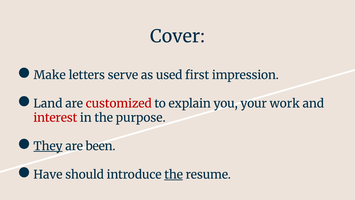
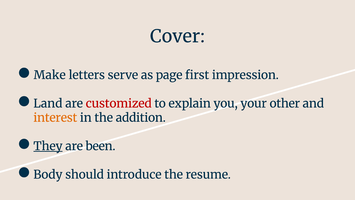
used: used -> page (169, 75)
work: work -> other (285, 103)
interest colour: red -> orange (55, 118)
purpose: purpose -> addition (141, 118)
Have: Have -> Body (48, 174)
the underline: present -> none (174, 174)
